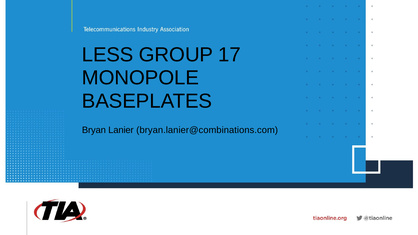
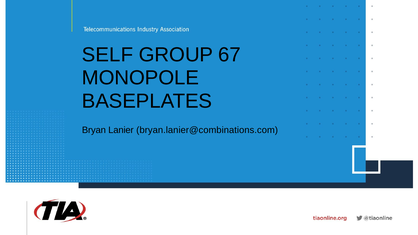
LESS: LESS -> SELF (108, 55)
17: 17 -> 67 (230, 55)
